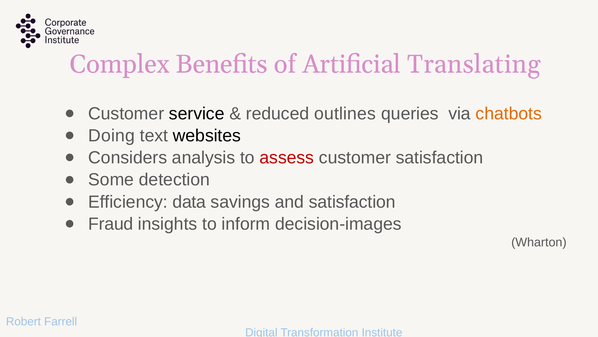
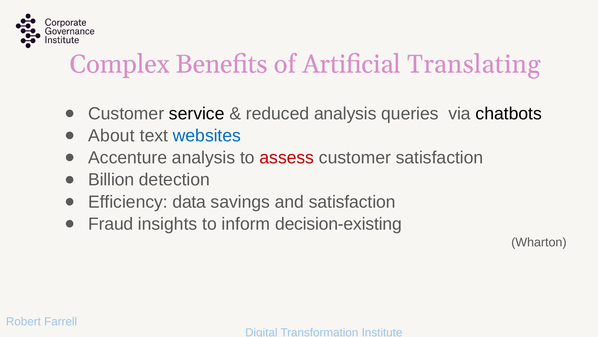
reduced outlines: outlines -> analysis (345, 113)
chatbots colour: orange -> black (509, 113)
Doing: Doing -> About (112, 135)
websites colour: black -> blue (207, 135)
Considers: Considers -> Accenture (128, 157)
Some: Some -> Billion (111, 180)
decision-images: decision-images -> decision-existing (338, 224)
